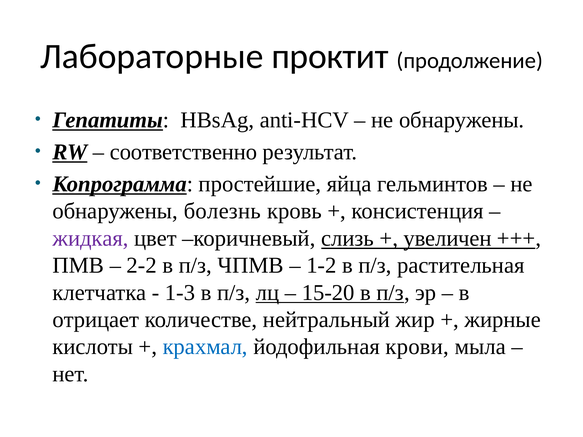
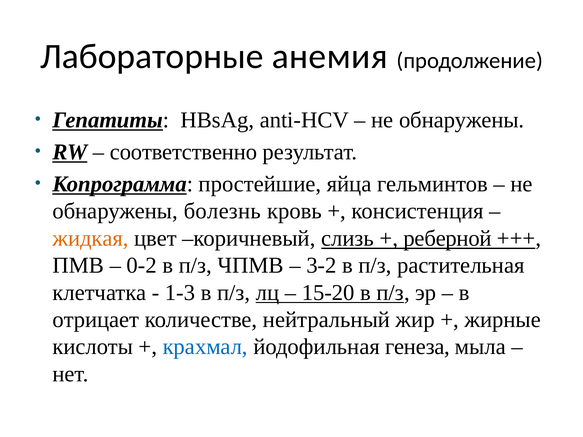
проктит: проктит -> анемия (330, 56)
жидкая colour: purple -> orange (90, 238)
увеличен: увеличен -> реберной (448, 238)
2-2: 2-2 -> 0-2 (142, 266)
1-2: 1-2 -> 3-2 (321, 266)
крови: крови -> генеза (418, 347)
